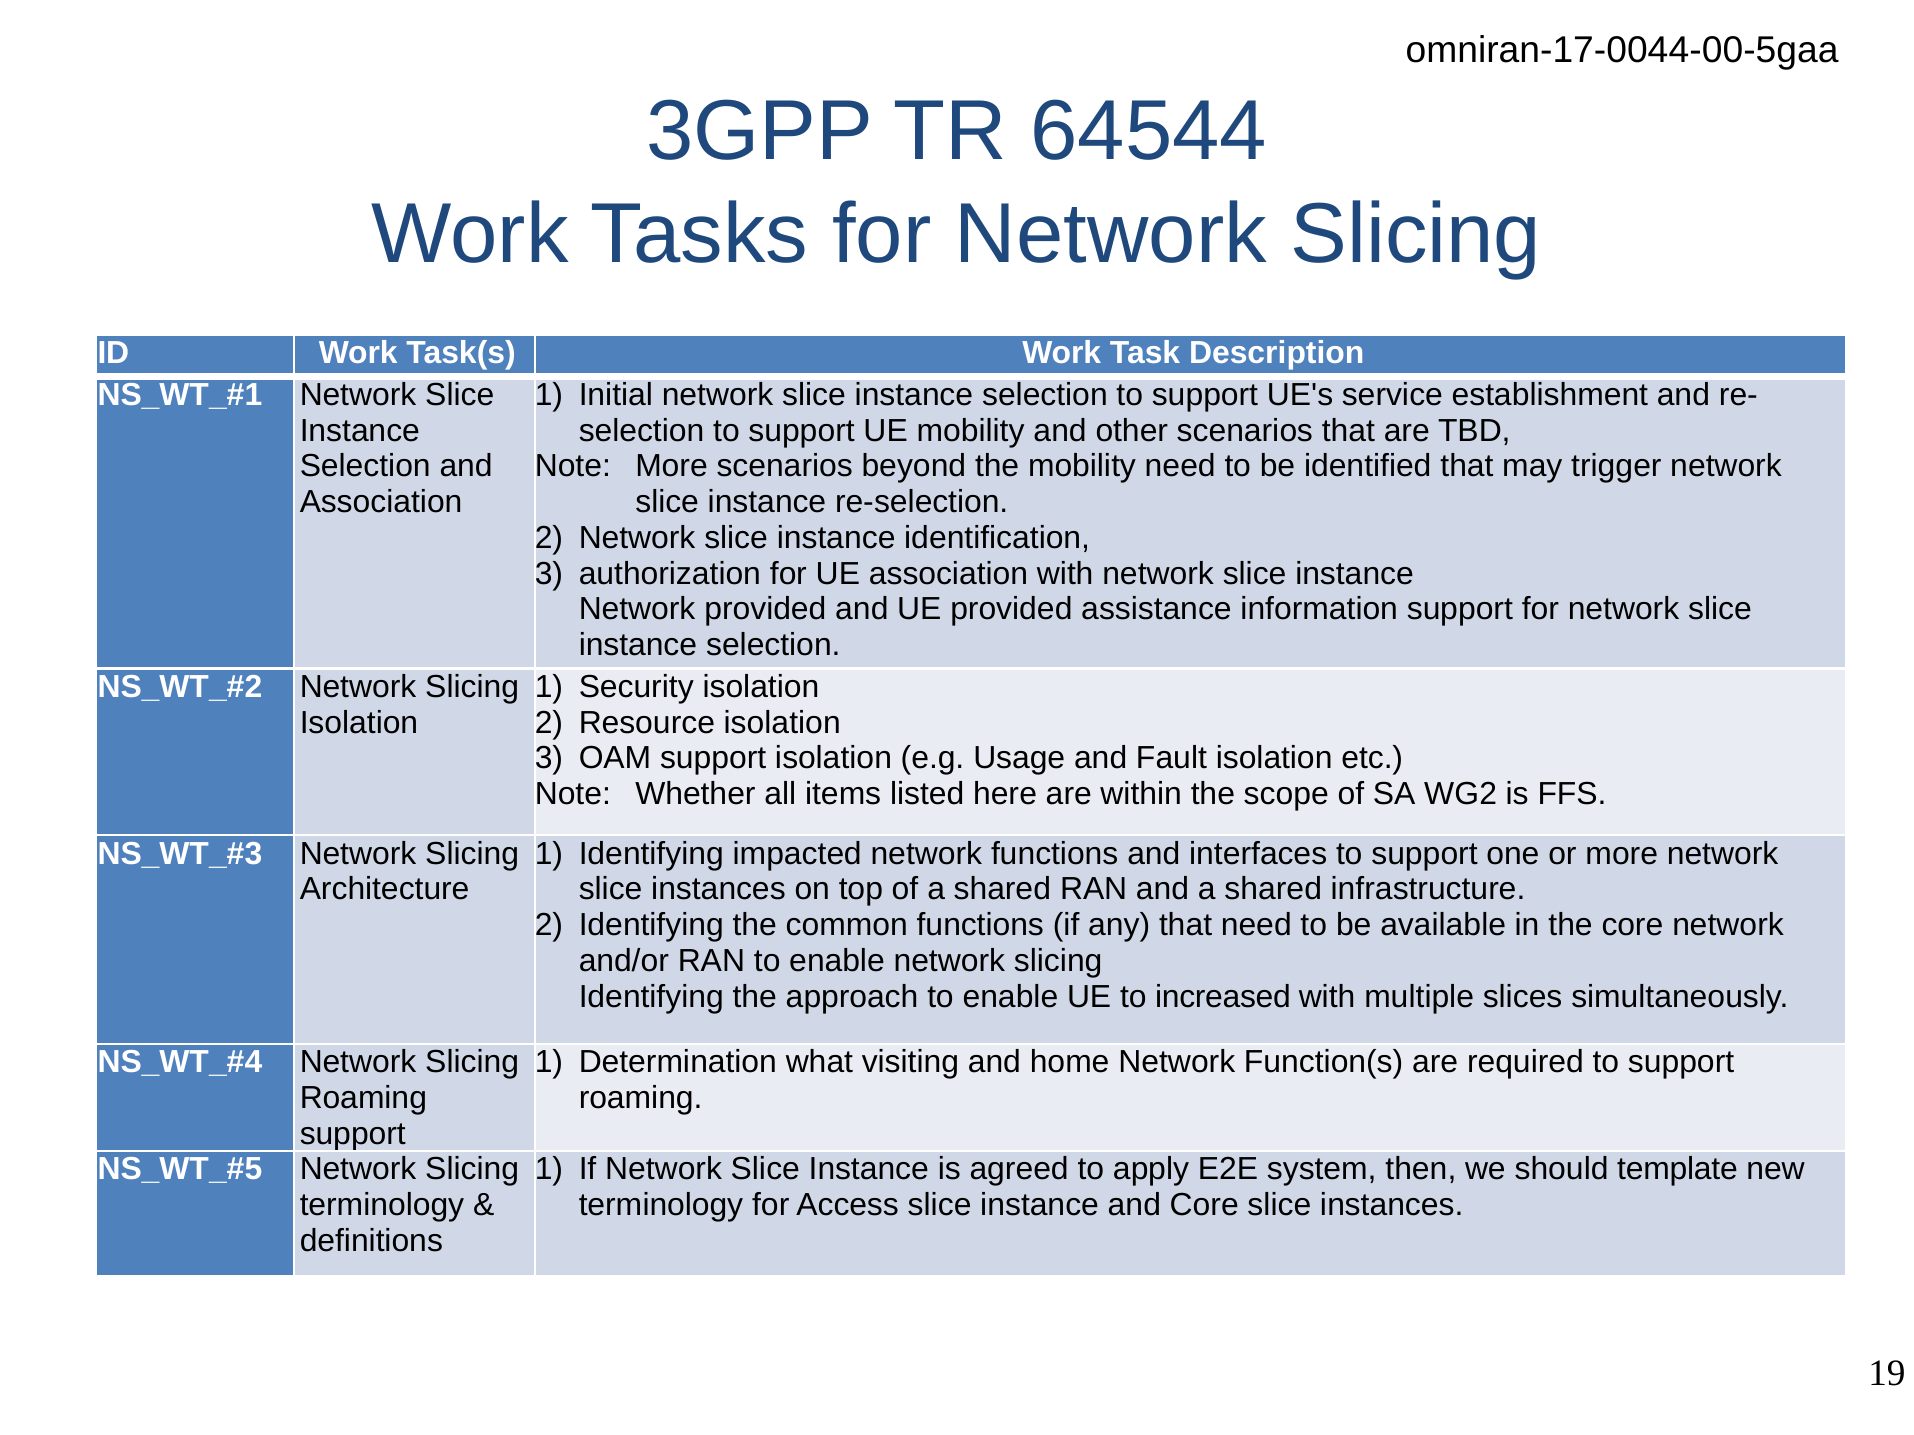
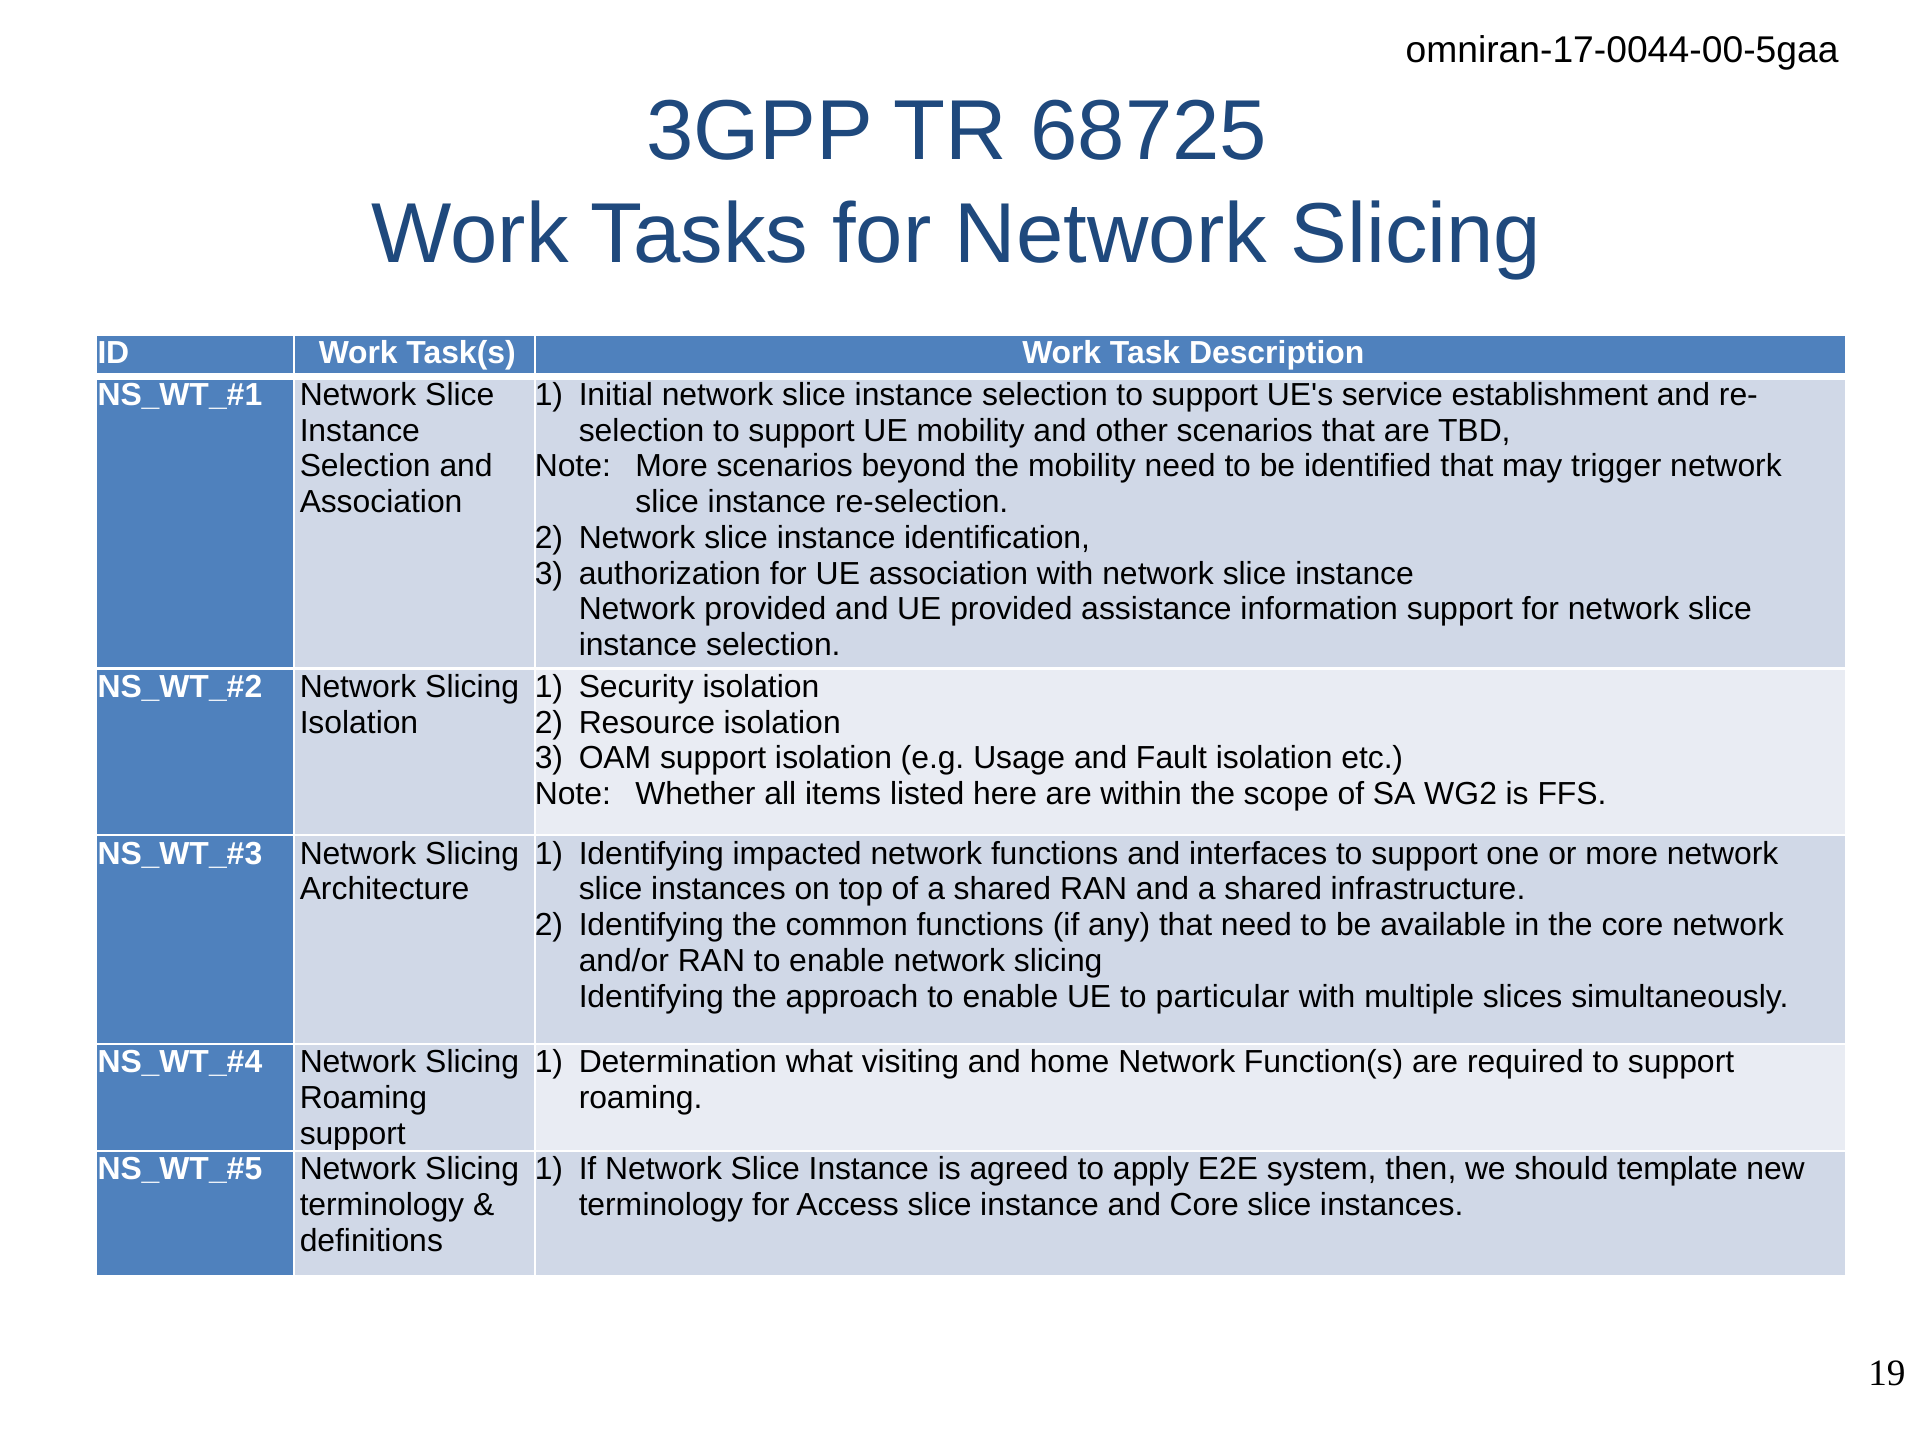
64544: 64544 -> 68725 (1149, 132)
increased: increased -> particular (1223, 997)
